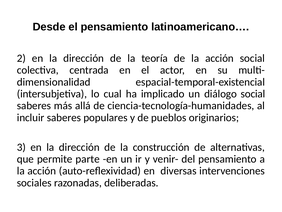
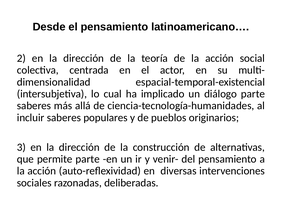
diálogo social: social -> parte (253, 94)
